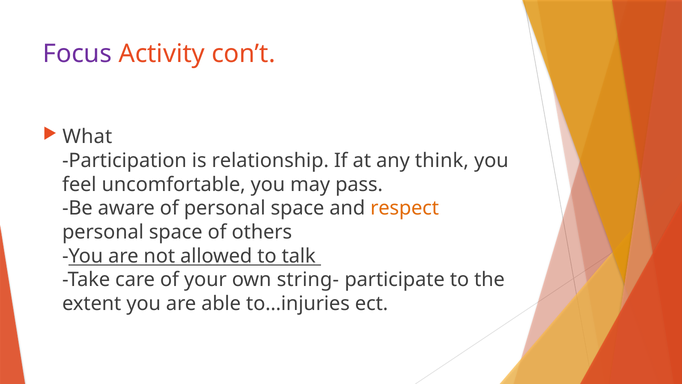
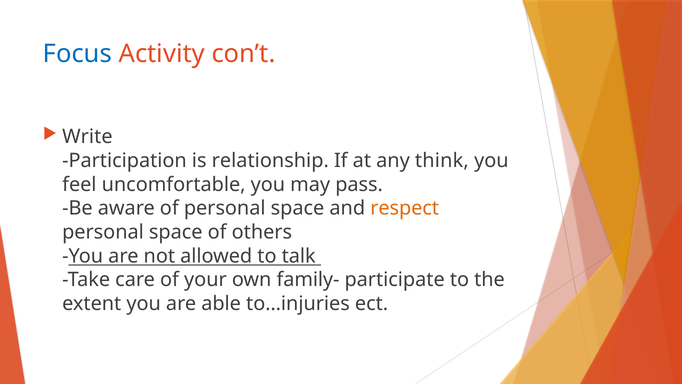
Focus colour: purple -> blue (78, 54)
What: What -> Write (87, 137)
string-: string- -> family- (308, 280)
